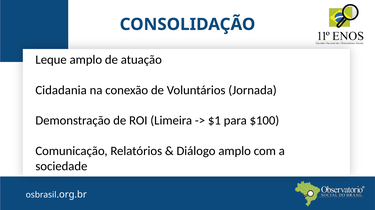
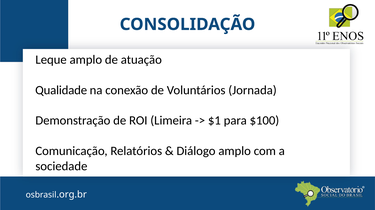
Cidadania: Cidadania -> Qualidade (61, 90)
